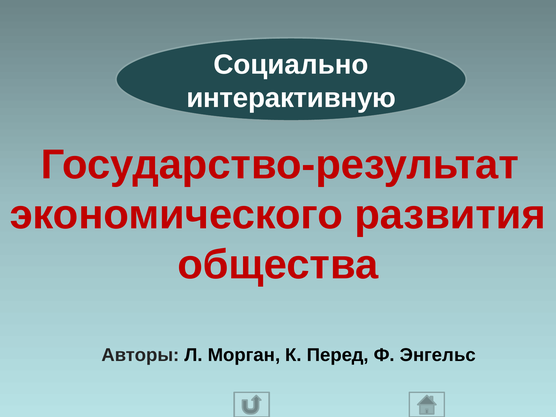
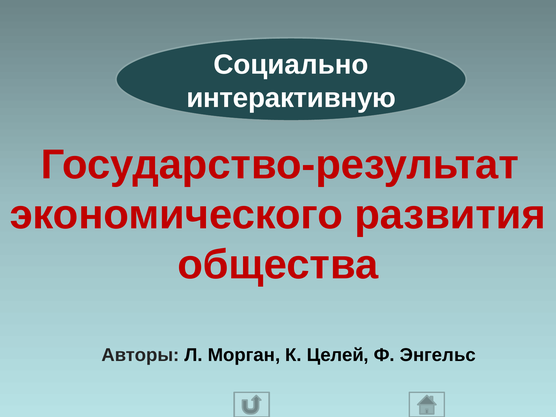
Перед: Перед -> Целей (338, 355)
